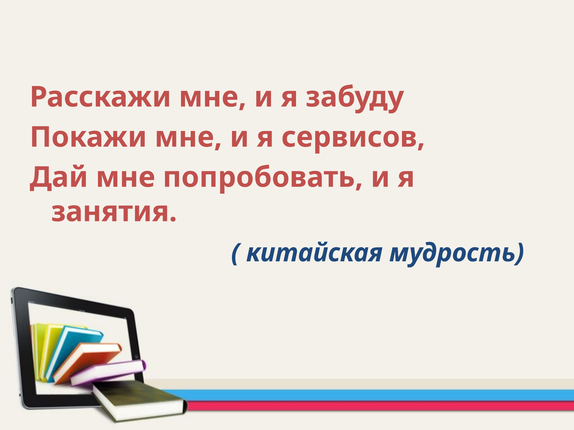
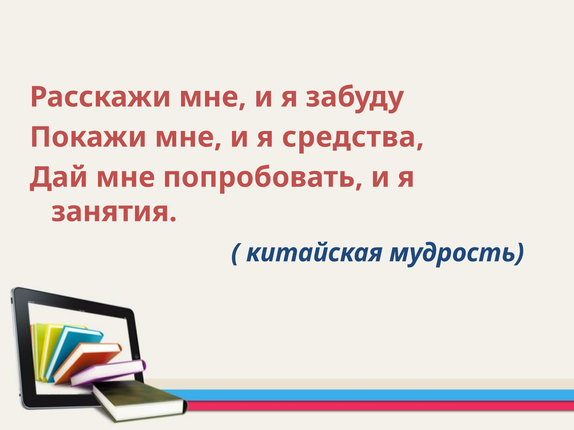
сервисов: сервисов -> средства (353, 137)
